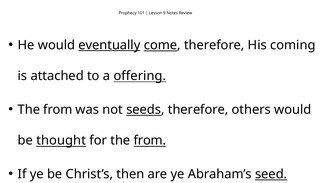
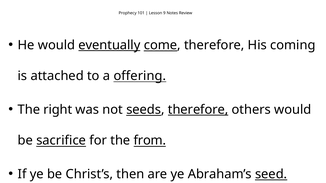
from: from -> right (58, 110)
therefore underline: none -> present (198, 110)
thought: thought -> sacrifice (61, 141)
